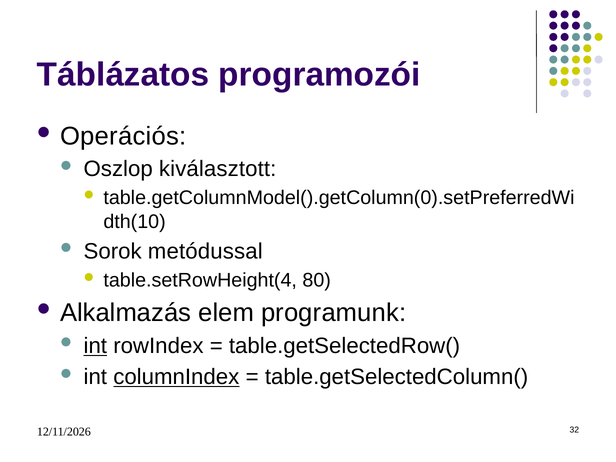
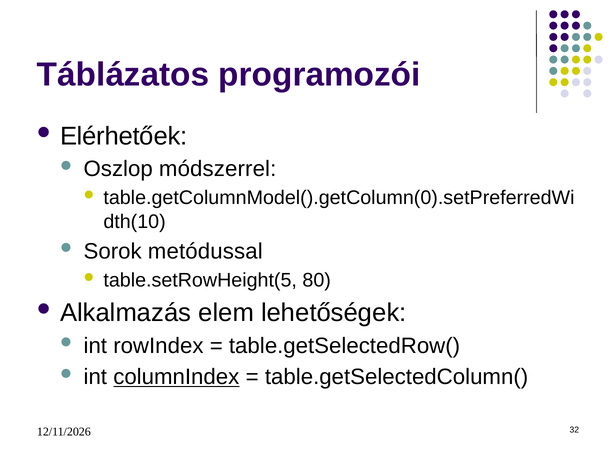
Operációs: Operációs -> Elérhetőek (124, 136)
kiválasztott: kiválasztott -> módszerrel (218, 169)
table.setRowHeight(4: table.setRowHeight(4 -> table.setRowHeight(5 (200, 280)
programunk: programunk -> lehetőségek (334, 313)
int underline: present -> none (95, 346)
